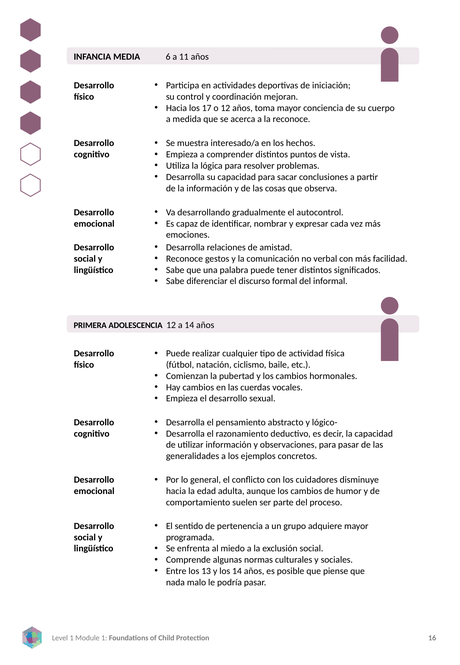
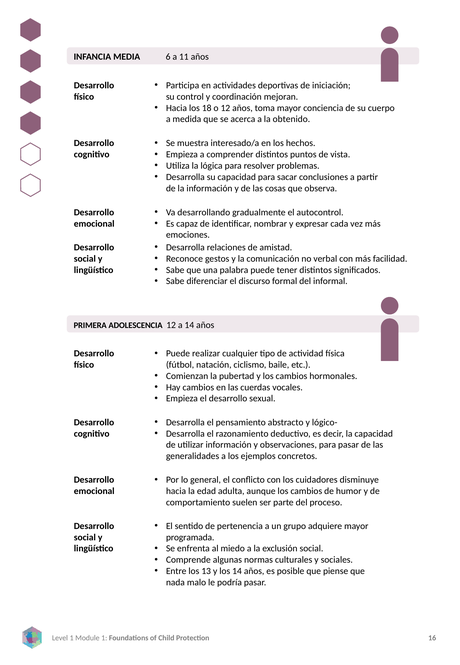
17: 17 -> 18 (207, 108)
la reconoce: reconoce -> obtenido (291, 119)
